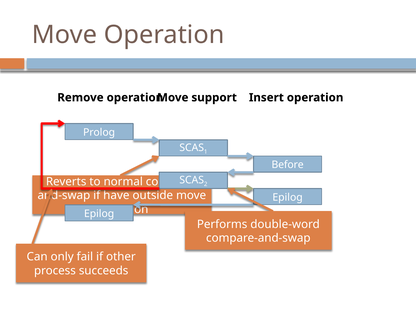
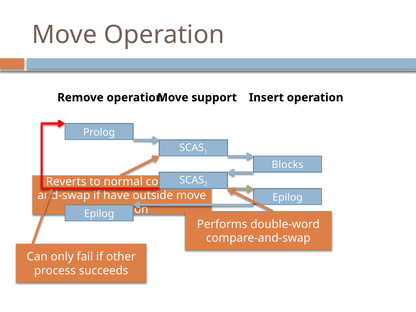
Before: Before -> Blocks (288, 165)
